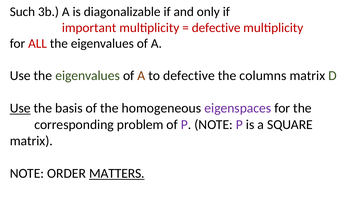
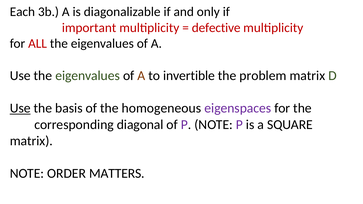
Such: Such -> Each (22, 12)
to defective: defective -> invertible (189, 76)
columns: columns -> problem (263, 76)
problem: problem -> diagonal (140, 125)
MATTERS underline: present -> none (117, 174)
